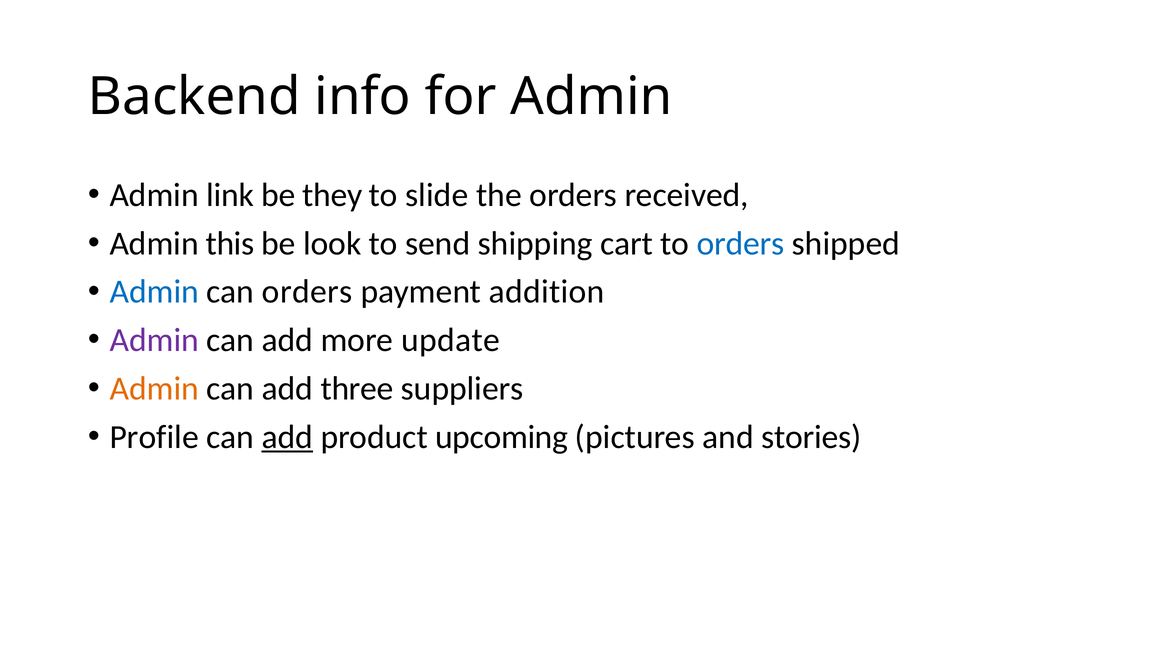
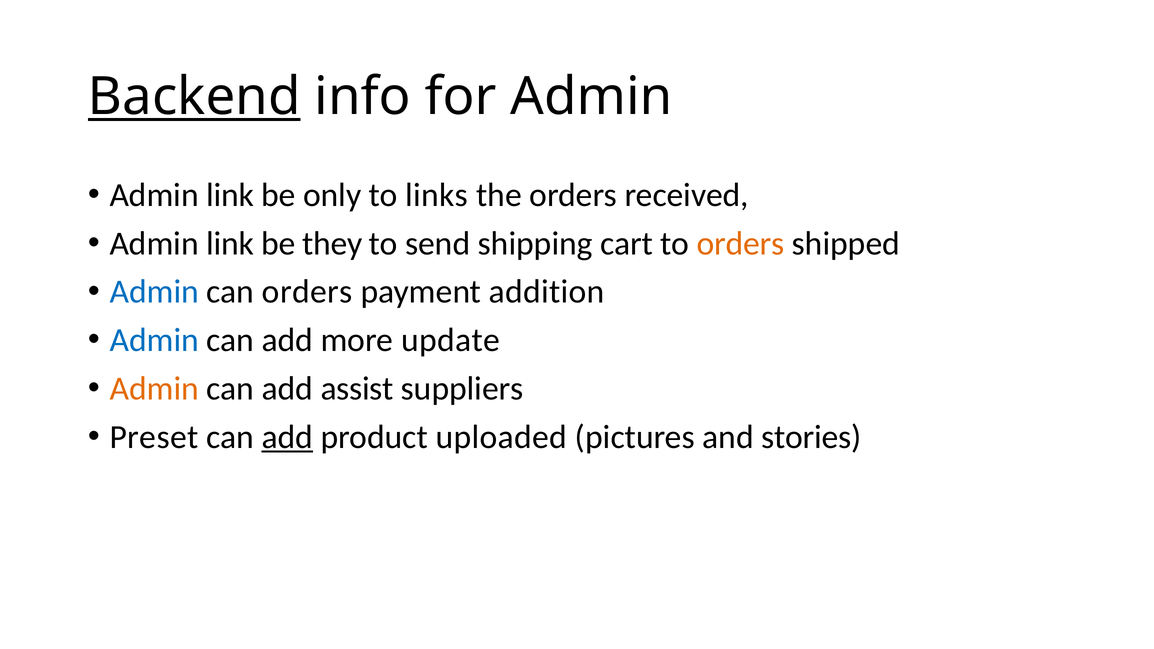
Backend underline: none -> present (194, 97)
they: they -> only (332, 195)
slide: slide -> links (437, 195)
this: this -> link (230, 243)
look: look -> they (332, 243)
orders colour: blue -> orange (740, 243)
Admin colour: purple -> blue (154, 340)
three: three -> assist (357, 389)
Profile: Profile -> Preset (154, 437)
upcoming: upcoming -> uploaded (501, 437)
